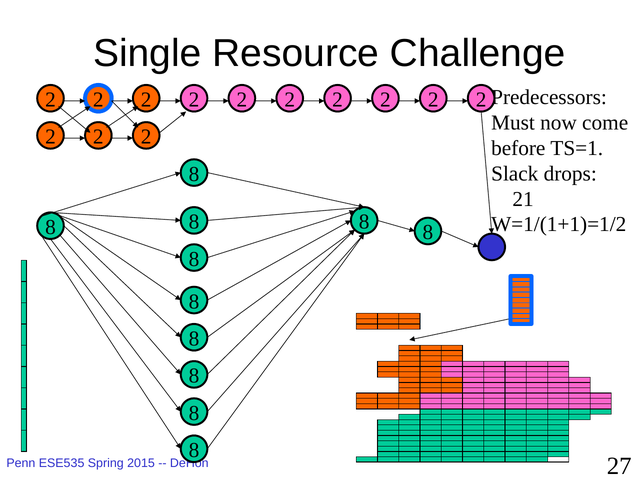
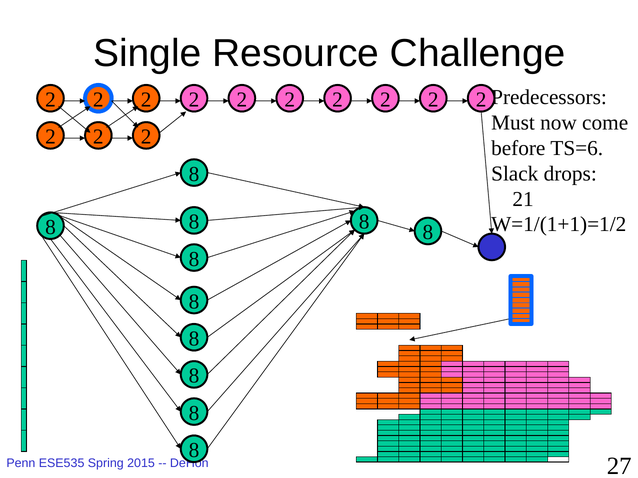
TS=1: TS=1 -> TS=6 (577, 148)
